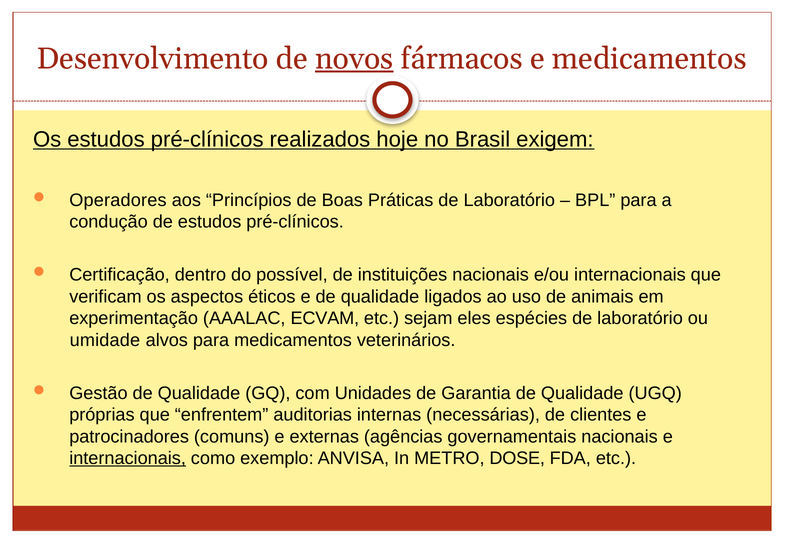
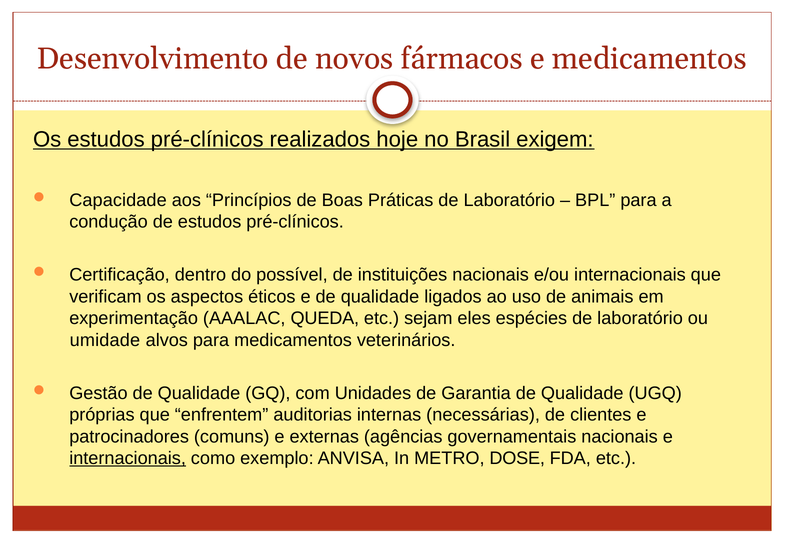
novos underline: present -> none (354, 59)
Operadores: Operadores -> Capacidade (118, 200)
ECVAM: ECVAM -> QUEDA (325, 319)
